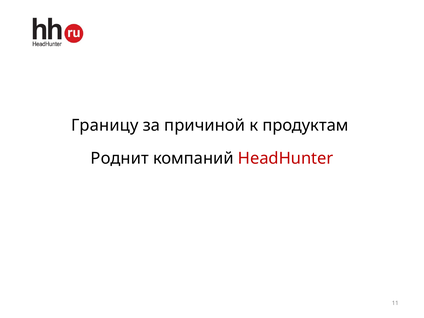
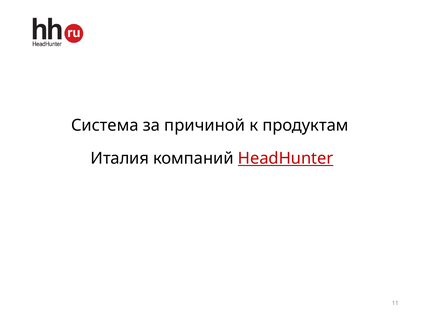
Границу: Границу -> Система (105, 125)
Роднит: Роднит -> Италия (120, 158)
HeadHunter underline: none -> present (286, 158)
